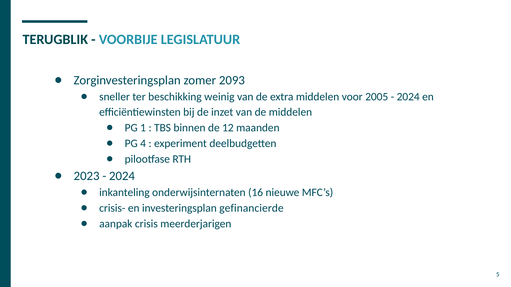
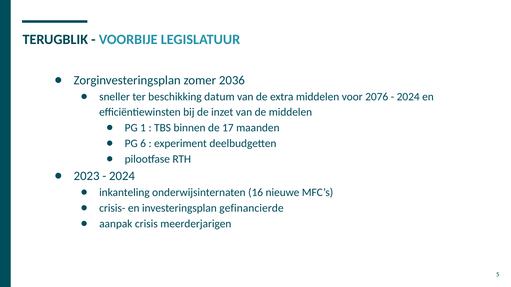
2093: 2093 -> 2036 (232, 80)
weinig: weinig -> datum (219, 97)
2005: 2005 -> 2076 (377, 97)
12: 12 -> 17 (228, 128)
4: 4 -> 6 (143, 144)
